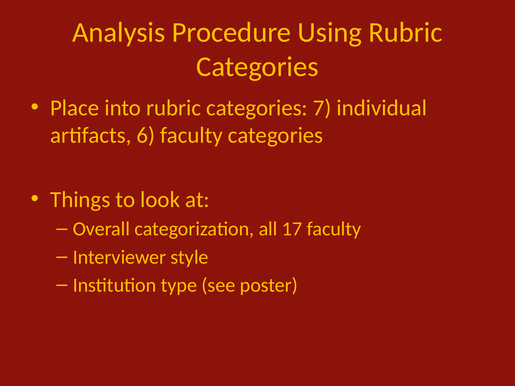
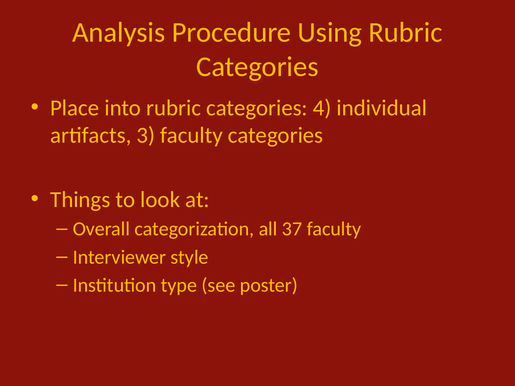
7: 7 -> 4 (322, 108)
6: 6 -> 3 (146, 136)
17: 17 -> 37 (292, 229)
